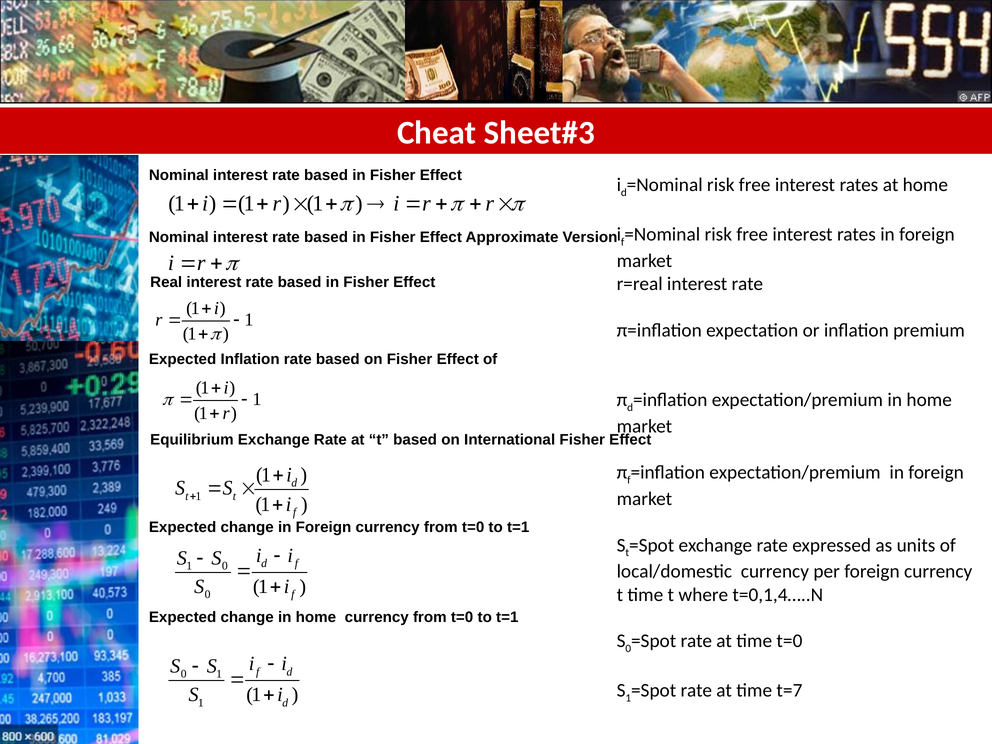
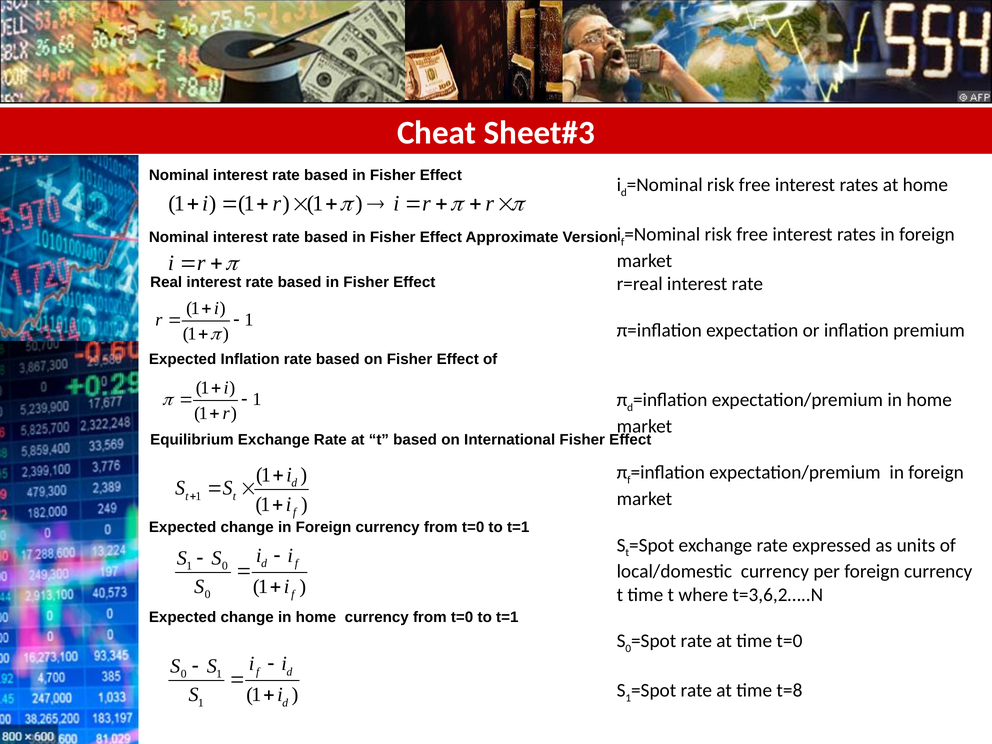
t=0,1,4…..N: t=0,1,4…..N -> t=3,6,2…..N (778, 595)
t=7: t=7 -> t=8 (789, 690)
